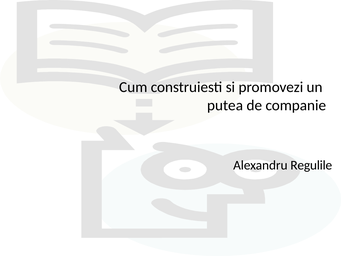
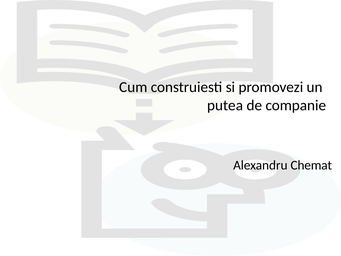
Regulile: Regulile -> Chemat (311, 165)
